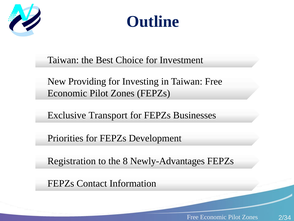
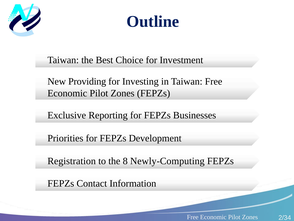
Transport: Transport -> Reporting (108, 115)
Newly-Advantages: Newly-Advantages -> Newly-Computing (167, 161)
